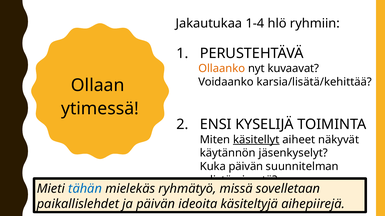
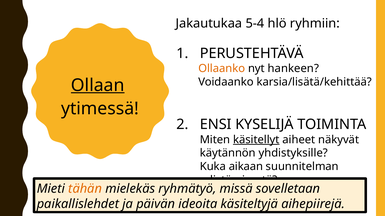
1-4: 1-4 -> 5-4 (255, 24)
kuvaavat: kuvaavat -> hankeen (293, 69)
Ollaan underline: none -> present (98, 85)
jäsenkyselyt: jäsenkyselyt -> yhdistyksille (293, 153)
Kuka päivän: päivän -> aikaan (246, 167)
tähän colour: blue -> orange (85, 189)
